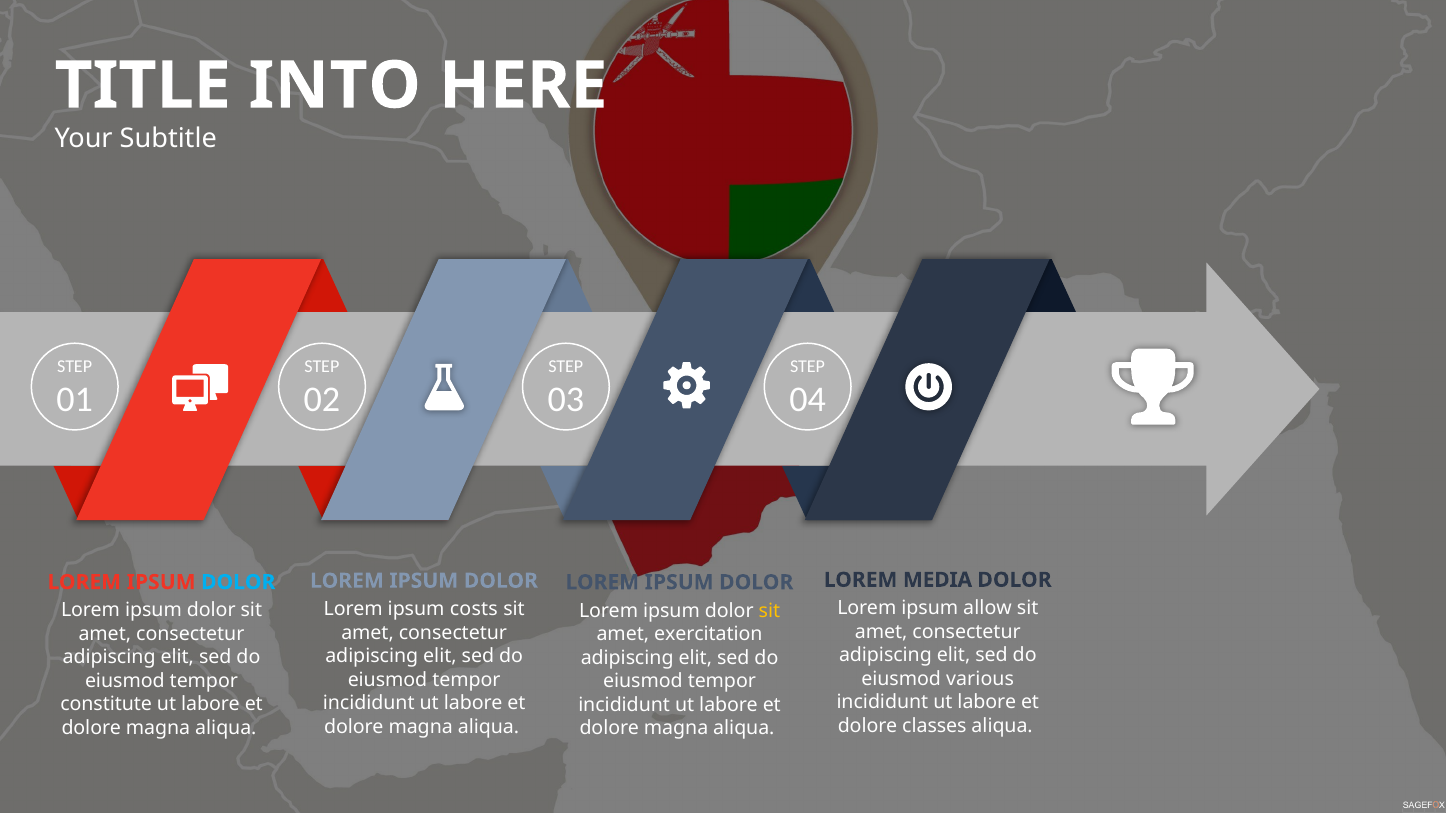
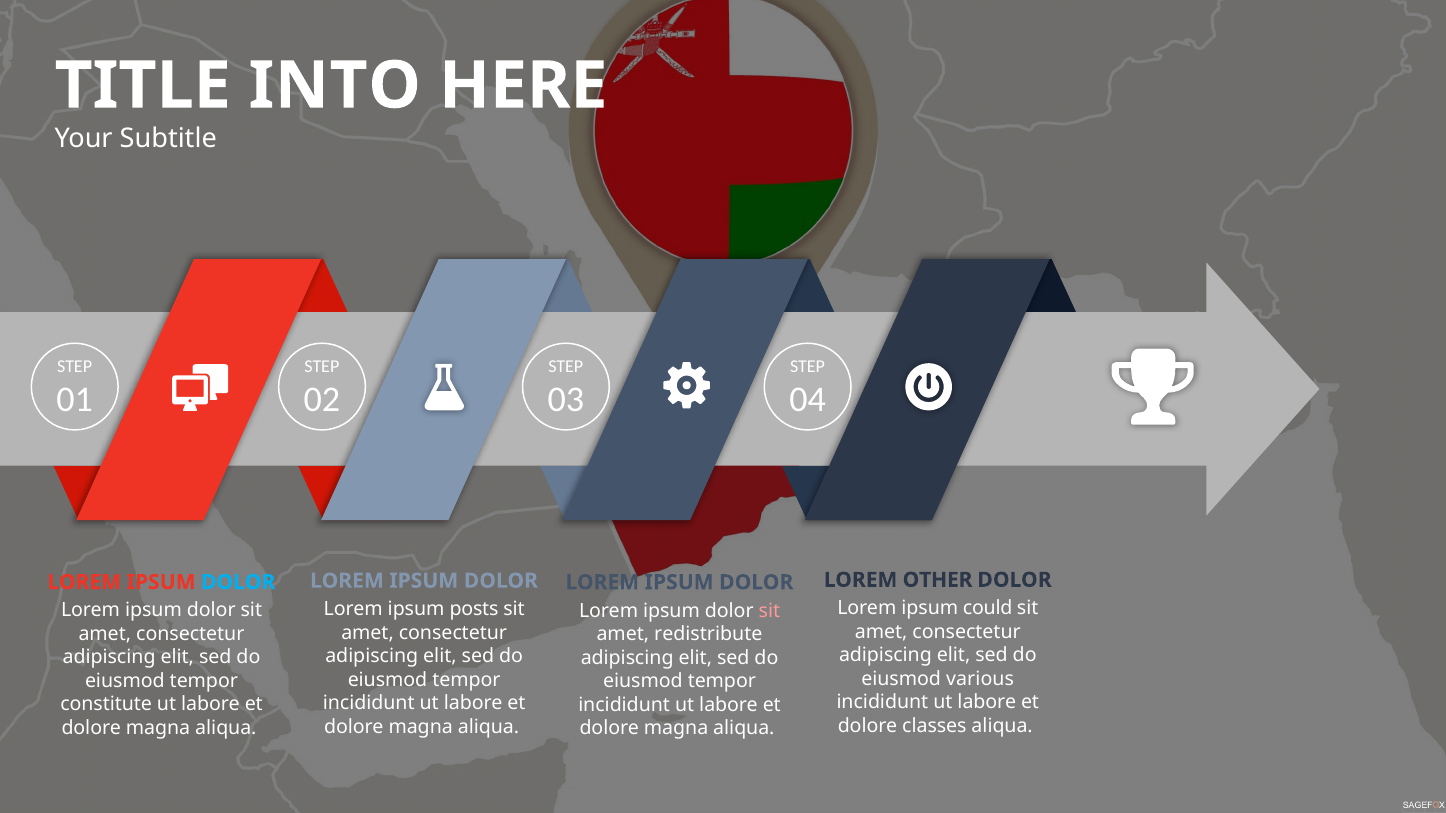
MEDIA: MEDIA -> OTHER (938, 580)
allow: allow -> could (988, 608)
costs: costs -> posts (474, 609)
sit colour: yellow -> pink (769, 611)
exercitation: exercitation -> redistribute (708, 634)
